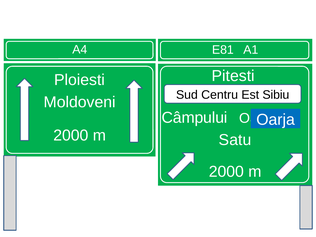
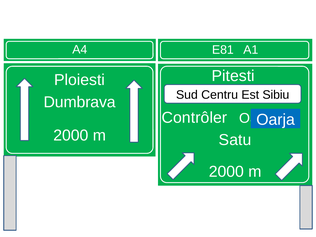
Moldoveni: Moldoveni -> Dumbrava (80, 102)
Câmpului: Câmpului -> Contrôler (194, 118)
